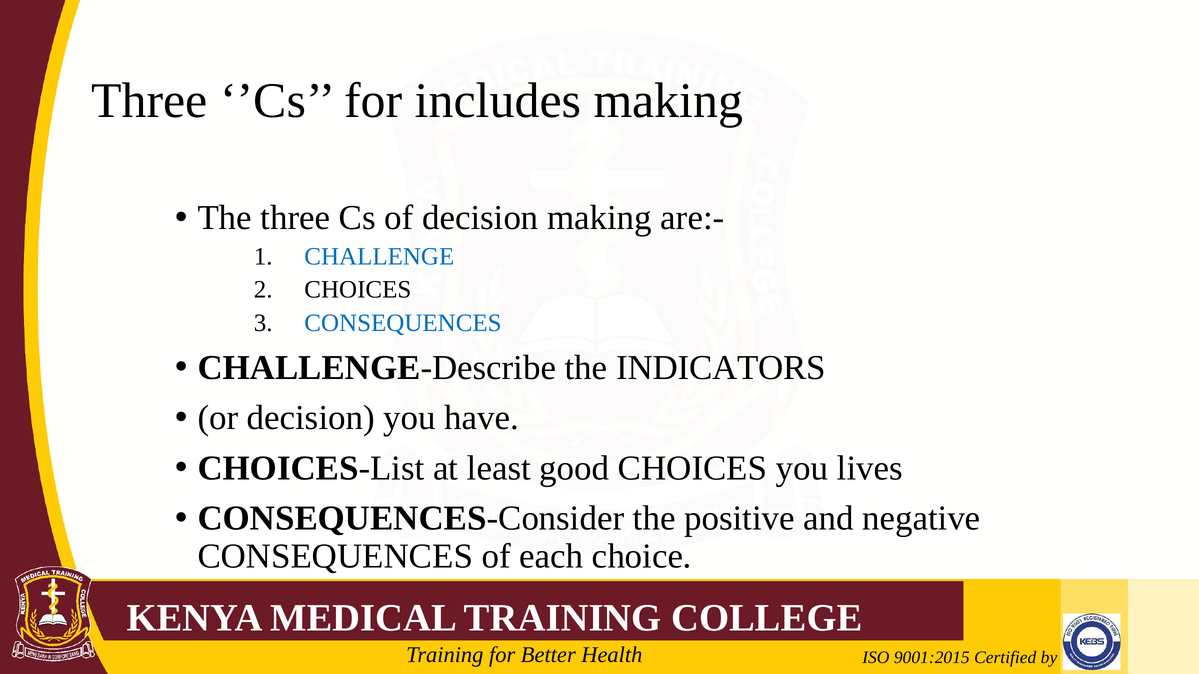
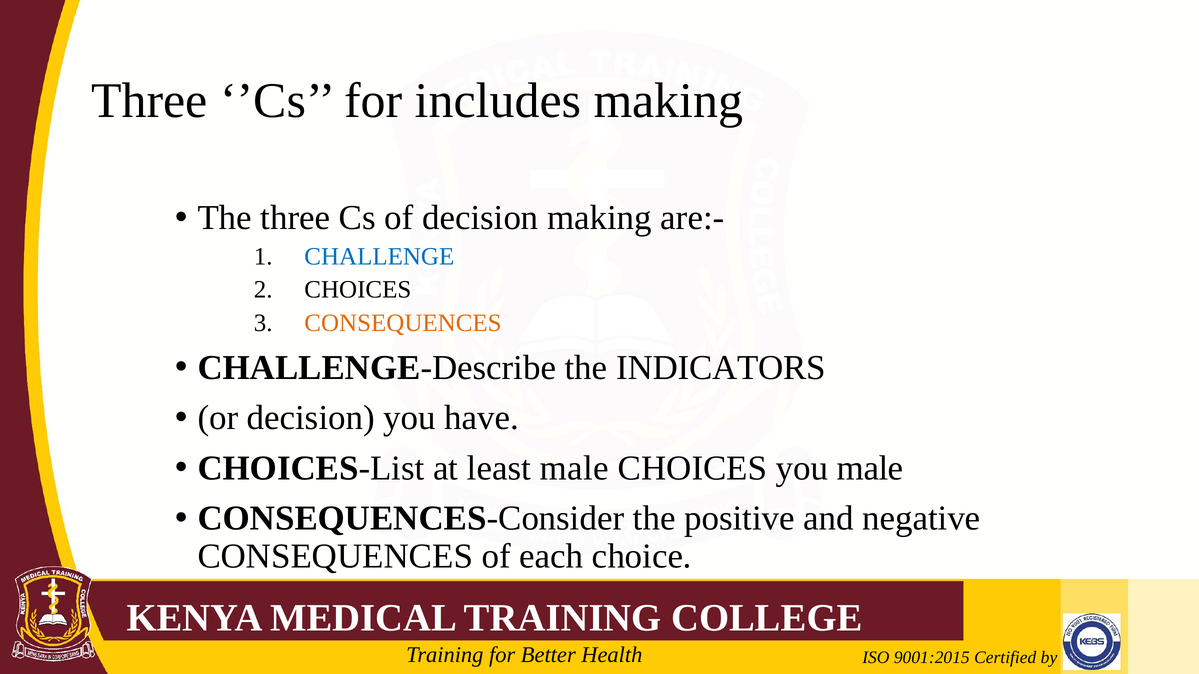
CONSEQUENCES colour: blue -> orange (403, 323)
least good: good -> male (574, 468)
you lives: lives -> male (870, 468)
